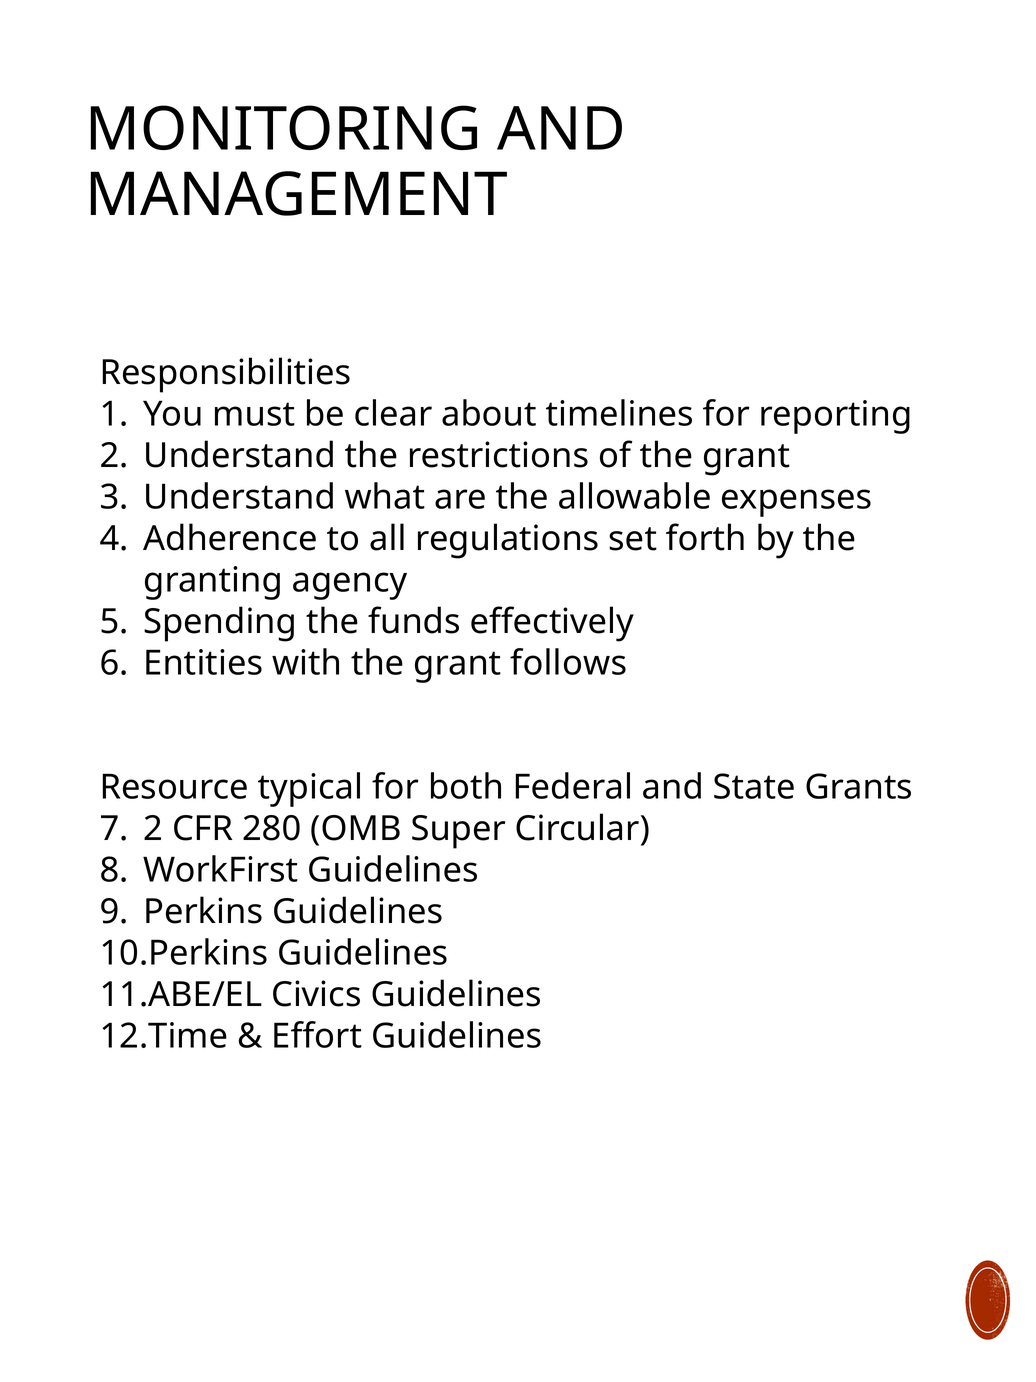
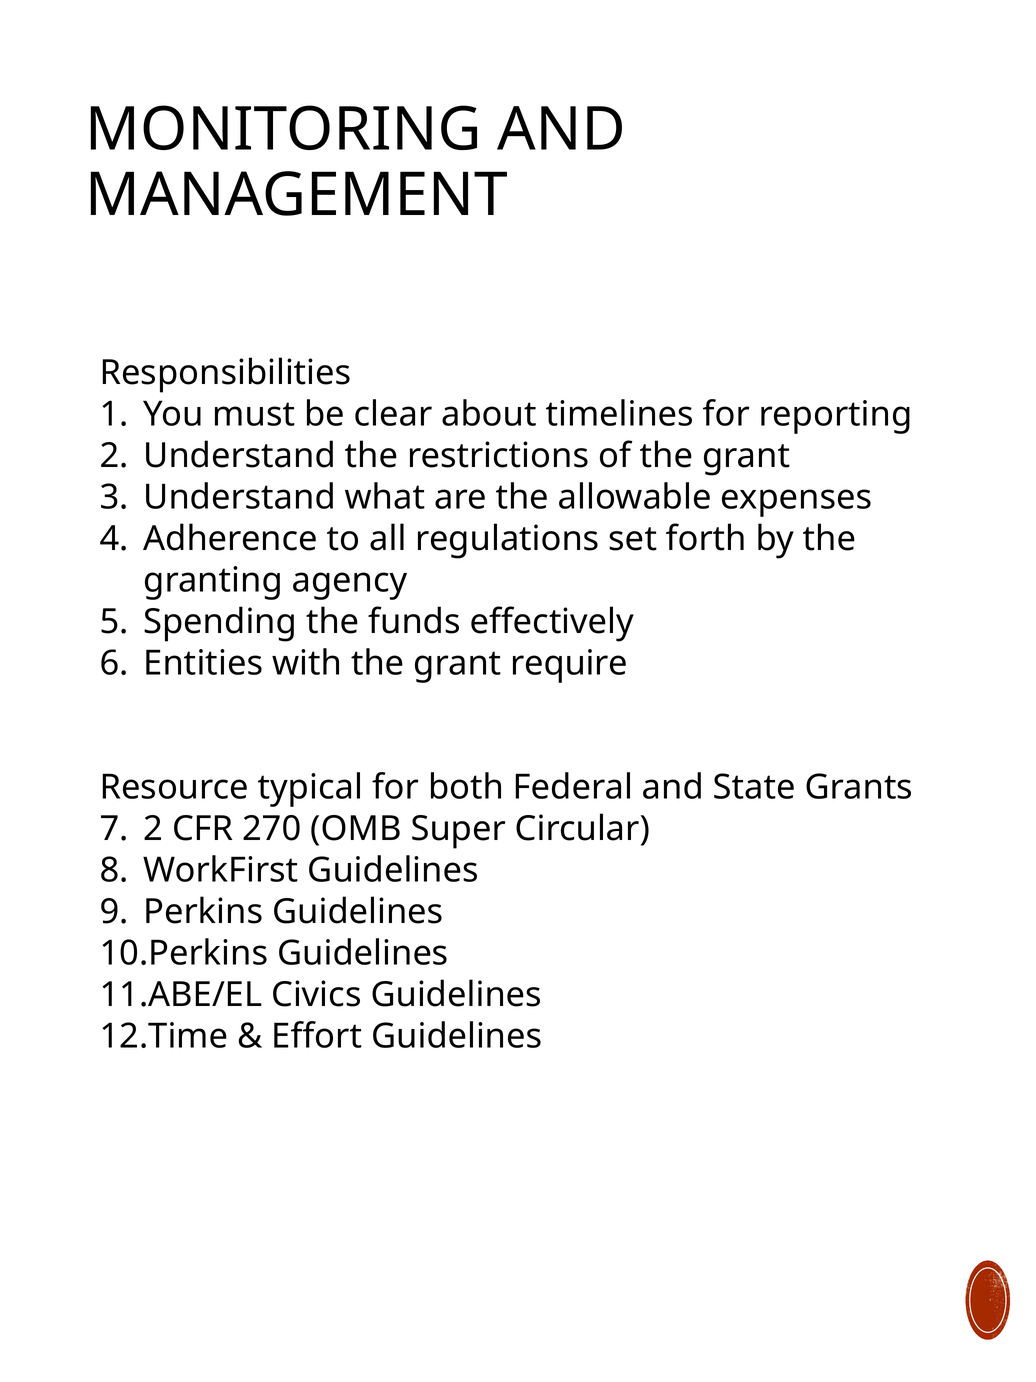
follows: follows -> require (569, 663)
280: 280 -> 270 (272, 829)
